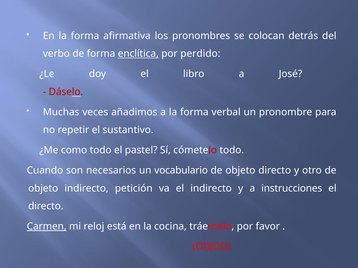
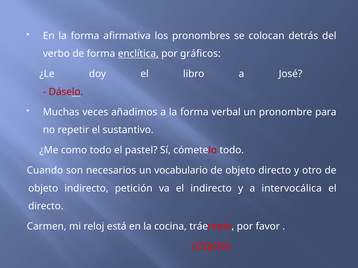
perdido: perdido -> gráficos (200, 54)
instrucciones: instrucciones -> intervocálica (292, 189)
Carmen underline: present -> none (47, 227)
